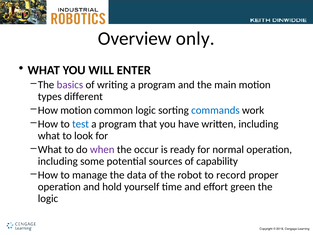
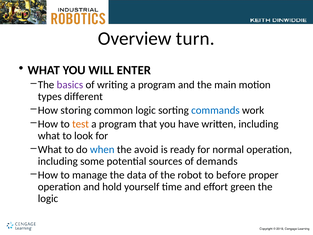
only: only -> turn (195, 38)
How motion: motion -> storing (76, 110)
test colour: blue -> orange (81, 124)
when colour: purple -> blue (102, 149)
occur: occur -> avoid (146, 149)
capability: capability -> demands (217, 161)
record: record -> before (231, 175)
